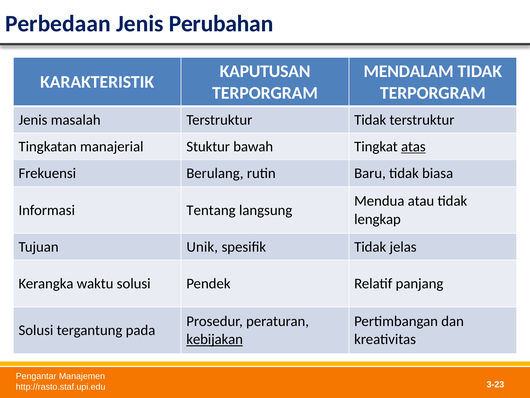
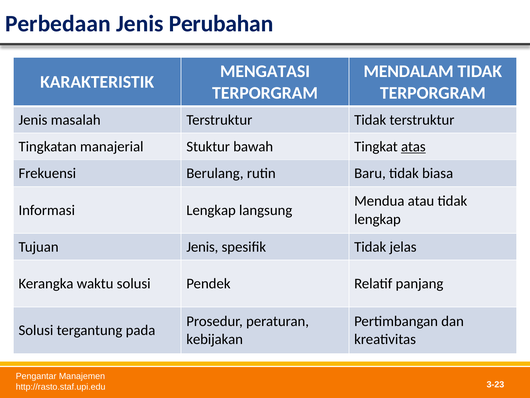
KAPUTUSAN: KAPUTUSAN -> MENGATASI (265, 71)
Informasi Tentang: Tentang -> Lengkap (211, 210)
Tujuan Unik: Unik -> Jenis (202, 247)
kebijakan underline: present -> none (215, 339)
